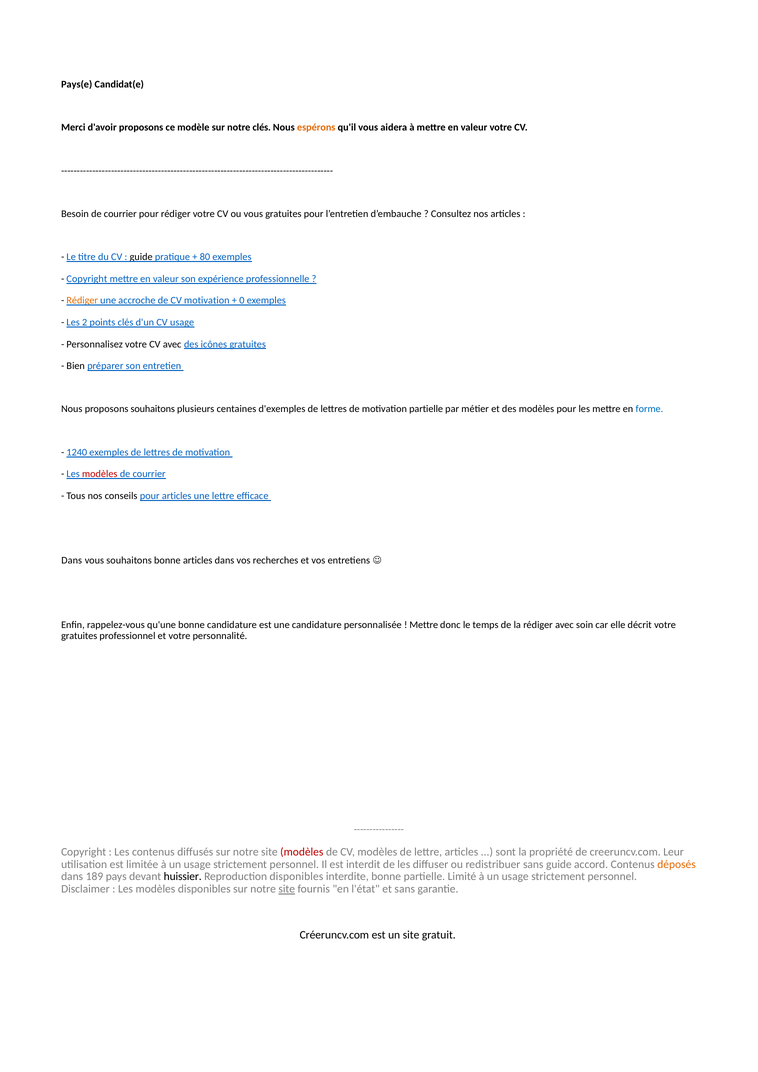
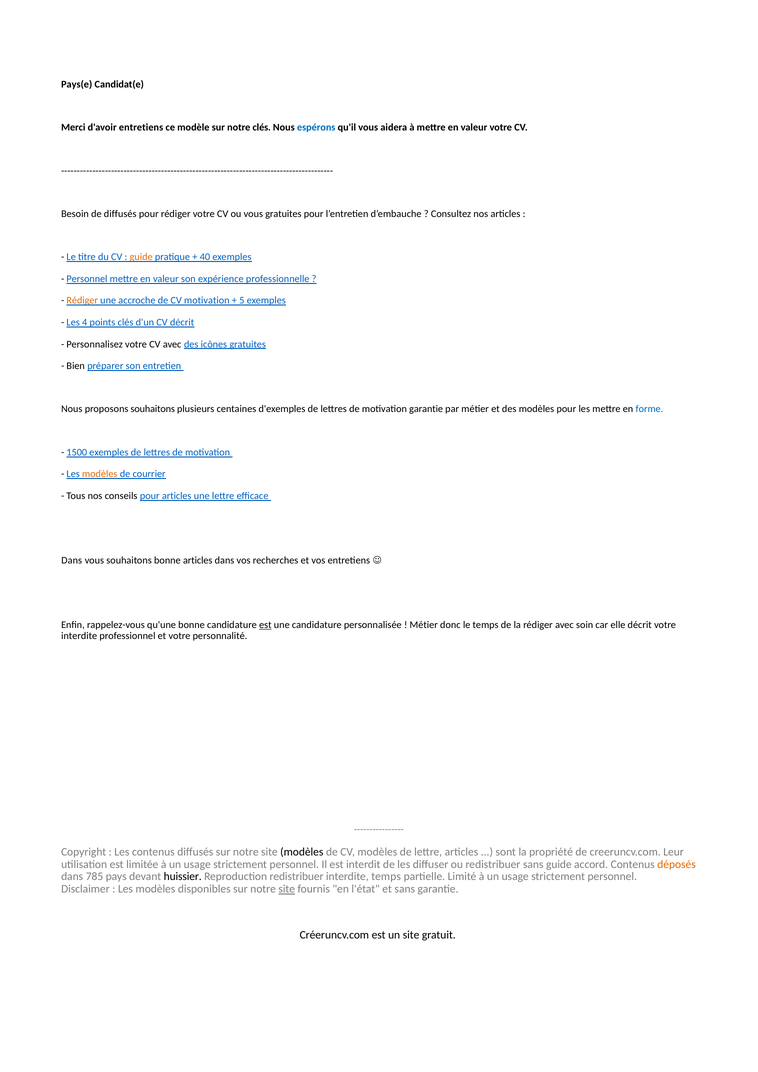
d'avoir proposons: proposons -> entretiens (141, 128)
espérons colour: orange -> blue (316, 128)
Besoin de courrier: courrier -> diffusés (120, 214)
guide colour: black -> orange (141, 257)
80: 80 -> 40 (205, 257)
Copyright: Copyright -> Personnel (87, 279)
0: 0 -> 5 (242, 301)
2: 2 -> 4 (85, 322)
CV usage: usage -> décrit (182, 322)
motivation partielle: partielle -> garantie (426, 409)
1240: 1240 -> 1500 (77, 452)
modèles colour: red -> orange (100, 474)
est underline: none -> present (265, 625)
Mettre: Mettre -> Métier (424, 625)
gratuites: gratuites -> interdite (79, 636)
modèles colour: red -> black (302, 852)
189: 189 -> 785 (94, 877)
Reproduction disponibles: disponibles -> redistribuer (297, 877)
interdite bonne: bonne -> temps (386, 877)
